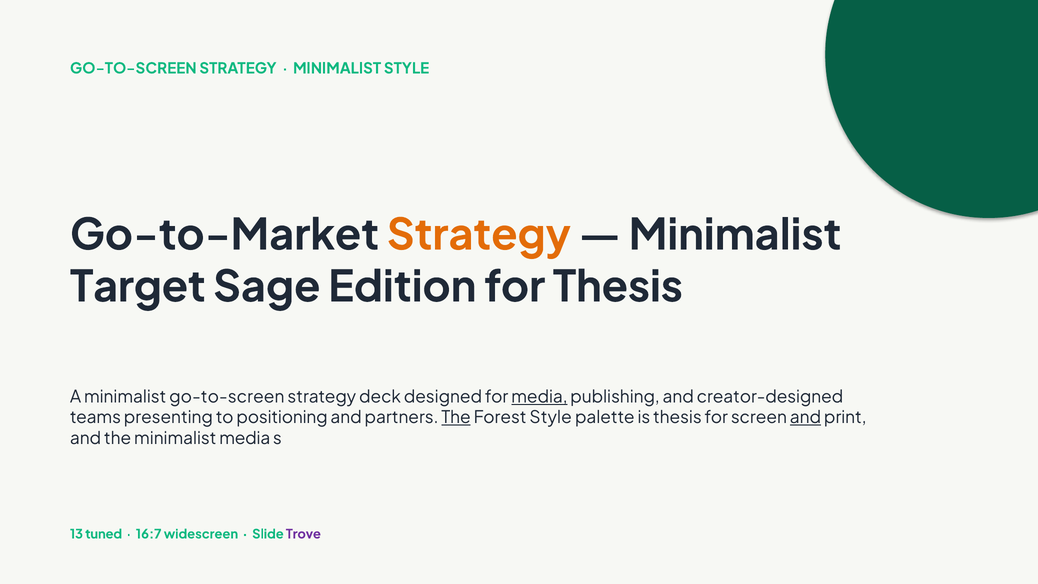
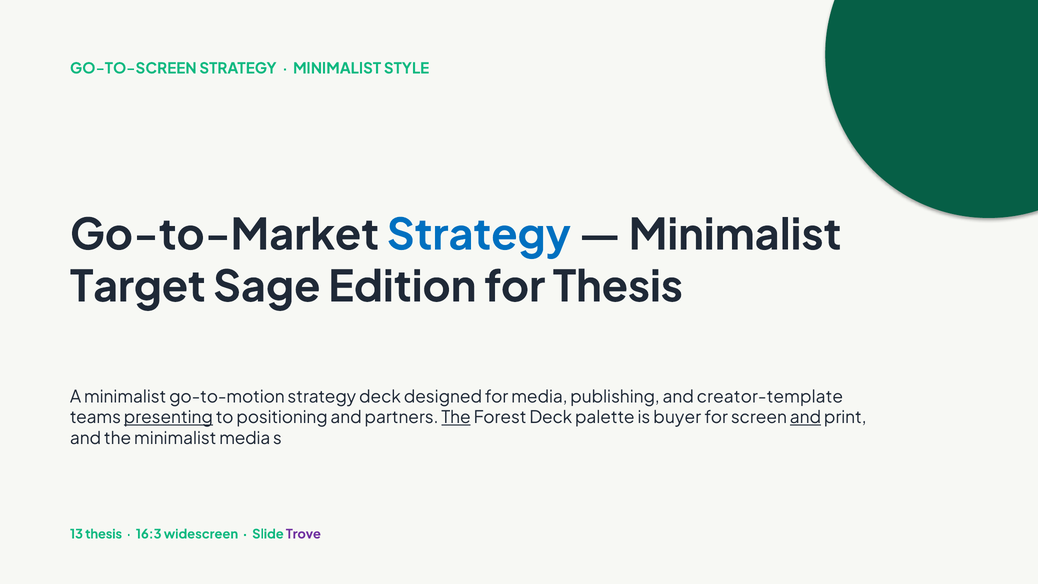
Strategy colour: orange -> blue (479, 235)
minimalist go-to-screen: go-to-screen -> go-to-motion (227, 397)
media underline: present -> none (539, 397)
creator-designed: creator-designed -> creator-template (770, 397)
presenting underline: none -> present (168, 418)
Forest Style: Style -> Deck (551, 418)
is thesis: thesis -> buyer (677, 418)
13 tuned: tuned -> thesis (104, 534)
16:7: 16:7 -> 16:3 (149, 534)
